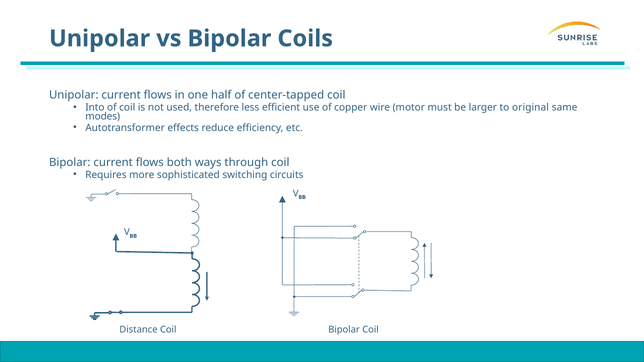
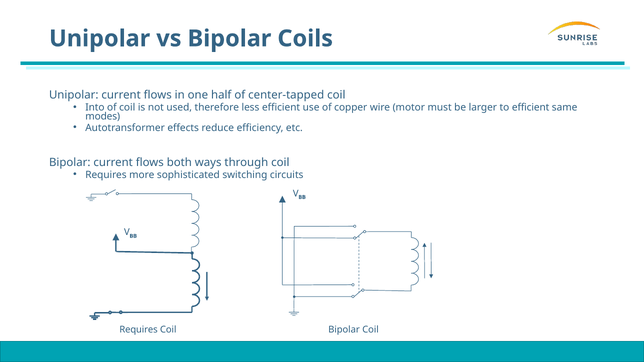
to original: original -> efficient (531, 108)
Distance: Distance -> Requires (139, 330)
